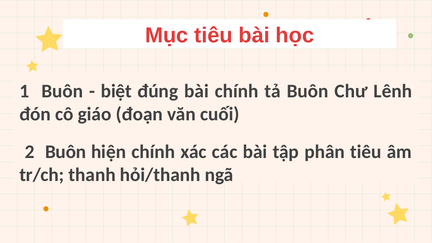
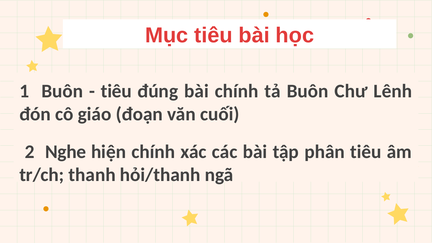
biệt: biệt -> tiêu (116, 91)
2 Buôn: Buôn -> Nghe (66, 152)
